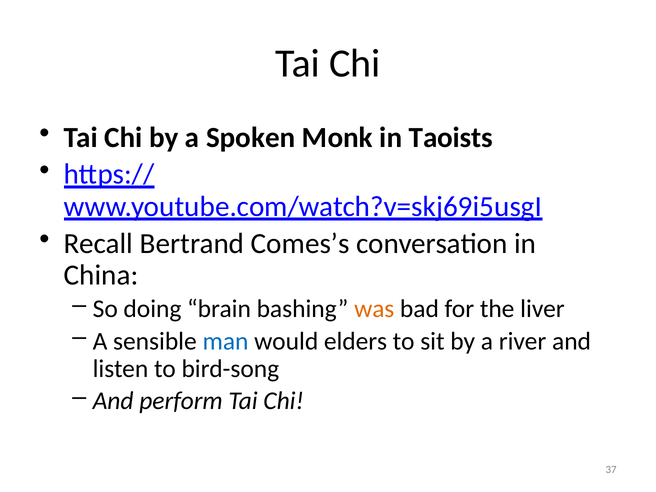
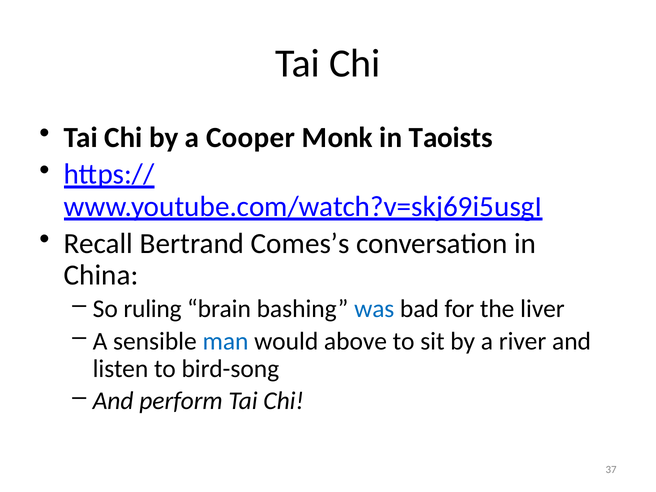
Spoken: Spoken -> Cooper (251, 138)
doing: doing -> ruling (153, 309)
was colour: orange -> blue (374, 309)
elders: elders -> above (356, 341)
